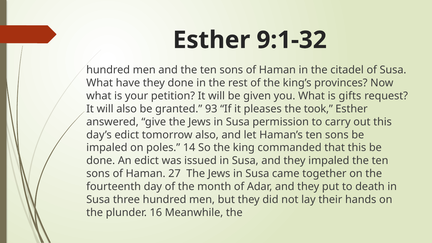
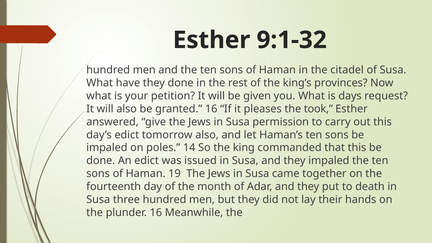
gifts: gifts -> days (350, 96)
granted 93: 93 -> 16 (211, 109)
27: 27 -> 19 (174, 174)
